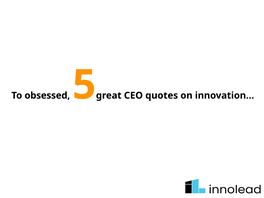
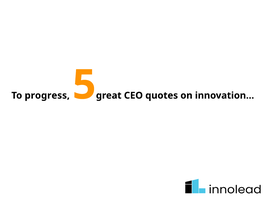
obsessed: obsessed -> progress (47, 95)
